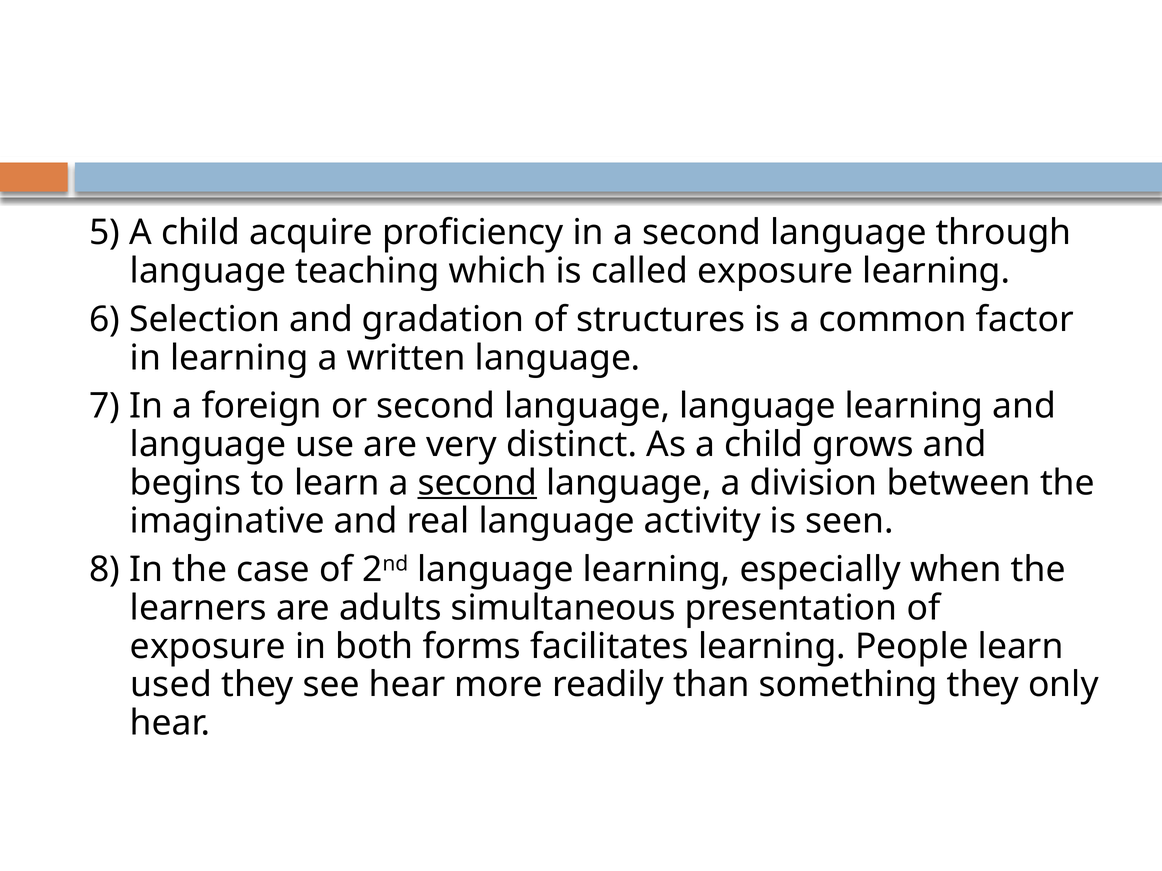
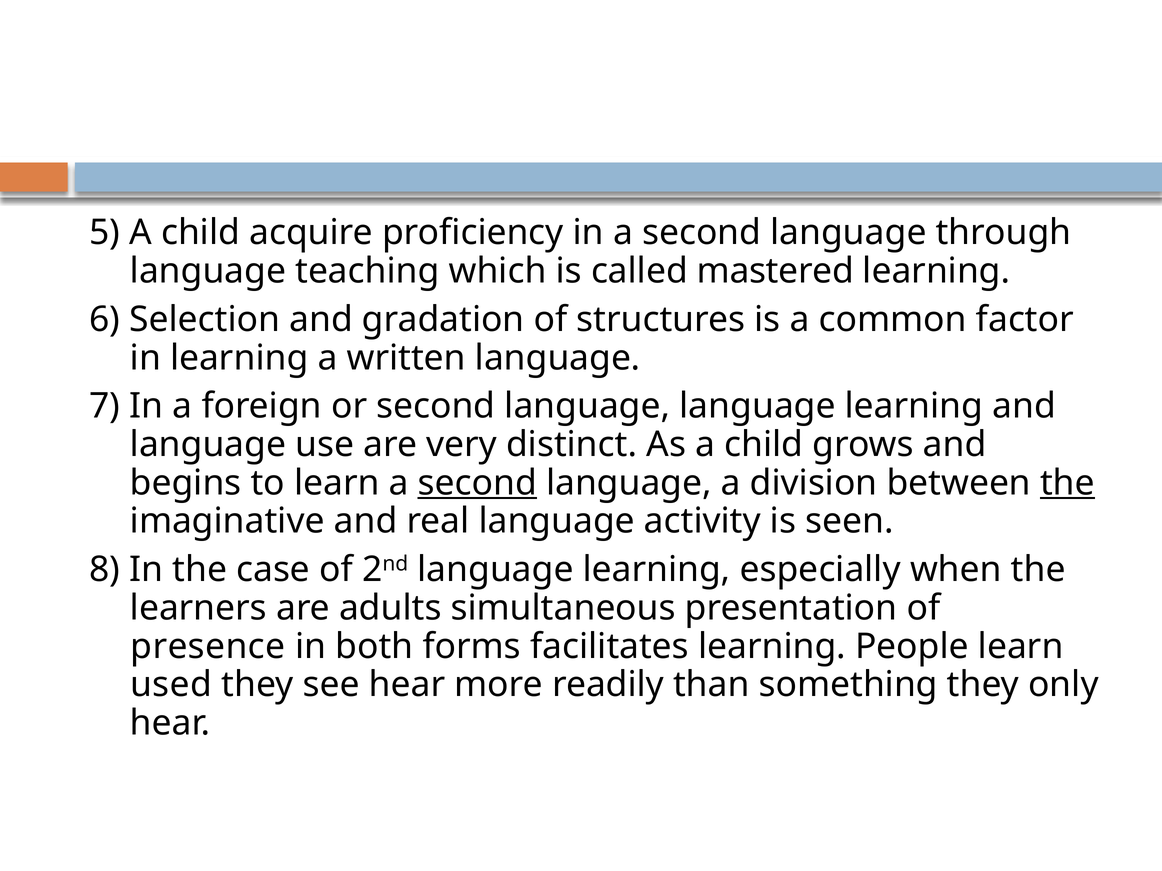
called exposure: exposure -> mastered (775, 271)
the underline: none -> present (1067, 483)
exposure: exposure -> presence (208, 647)
